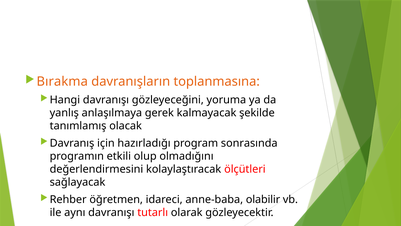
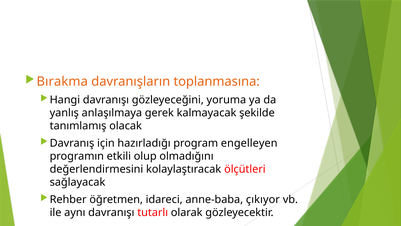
sonrasında: sonrasında -> engelleyen (249, 143)
olabilir: olabilir -> çıkıyor (263, 199)
